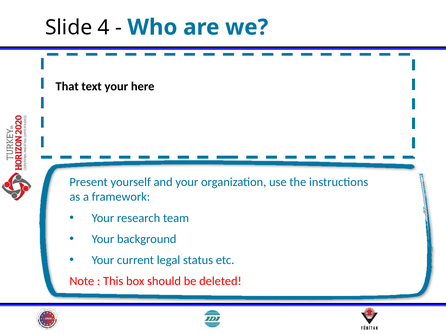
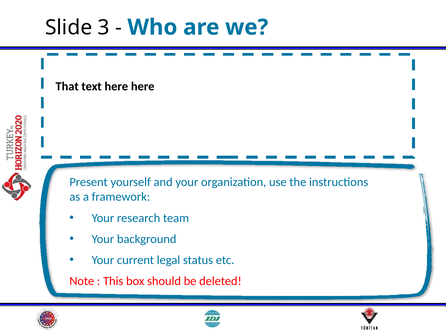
4: 4 -> 3 (104, 28)
text your: your -> here (116, 86)
